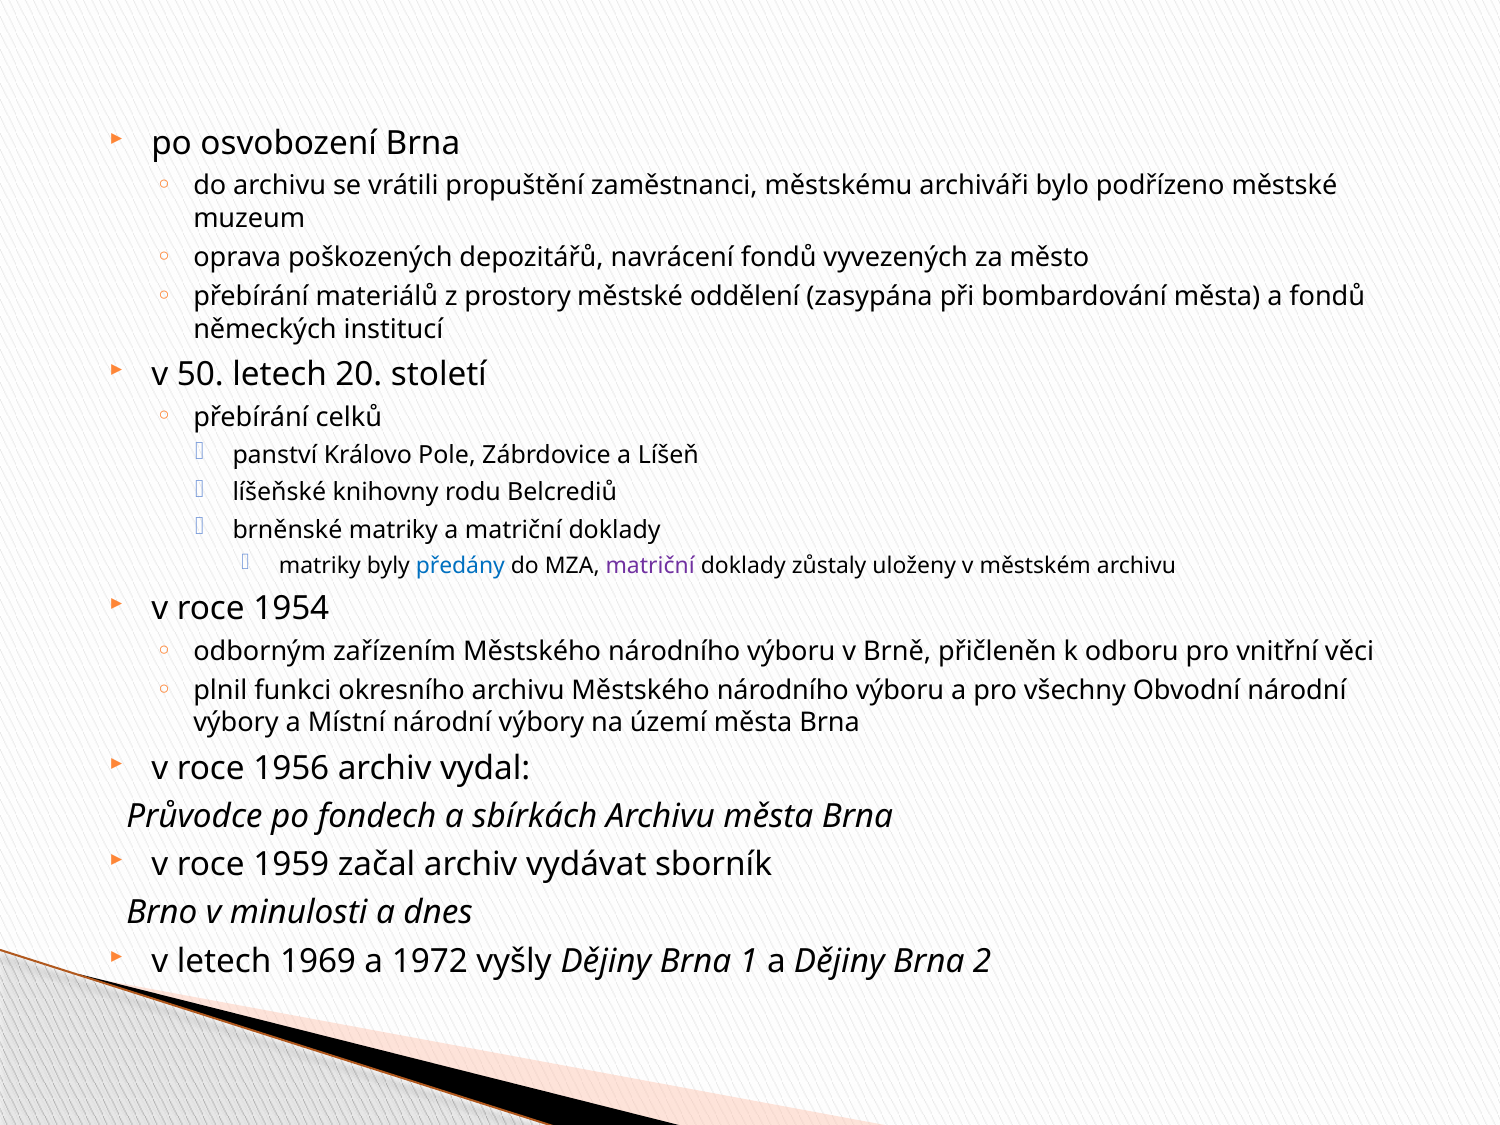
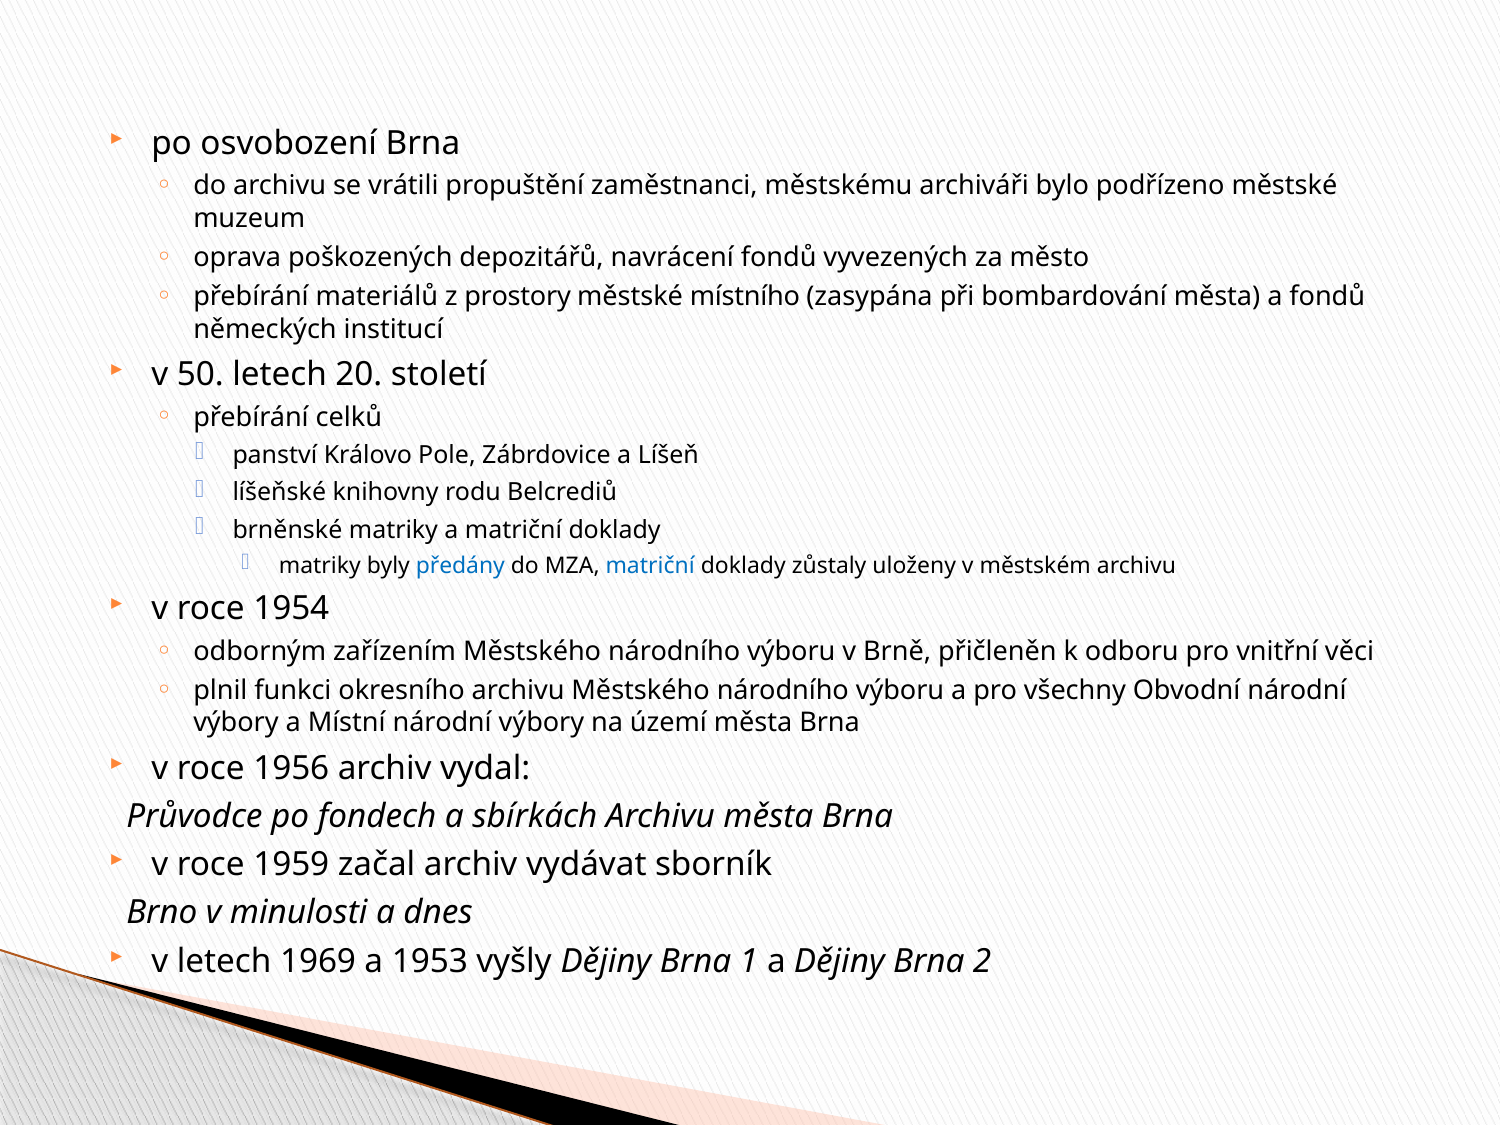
oddělení: oddělení -> místního (745, 297)
matriční colour: purple -> blue (650, 566)
1972: 1972 -> 1953 (430, 961)
